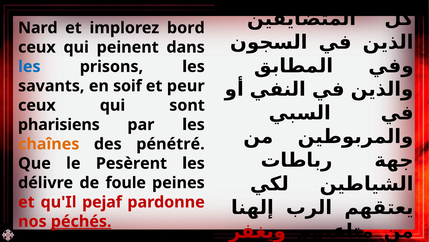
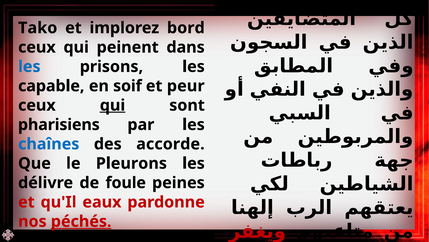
Nard: Nard -> Tako (38, 28)
savants: savants -> capable (51, 86)
qui underline: none -> present (112, 105)
chaînes colour: orange -> blue (49, 144)
pénétré: pénétré -> accorde (170, 144)
Pesèrent: Pesèrent -> Pleurons (131, 163)
pejaf: pejaf -> eaux (102, 202)
